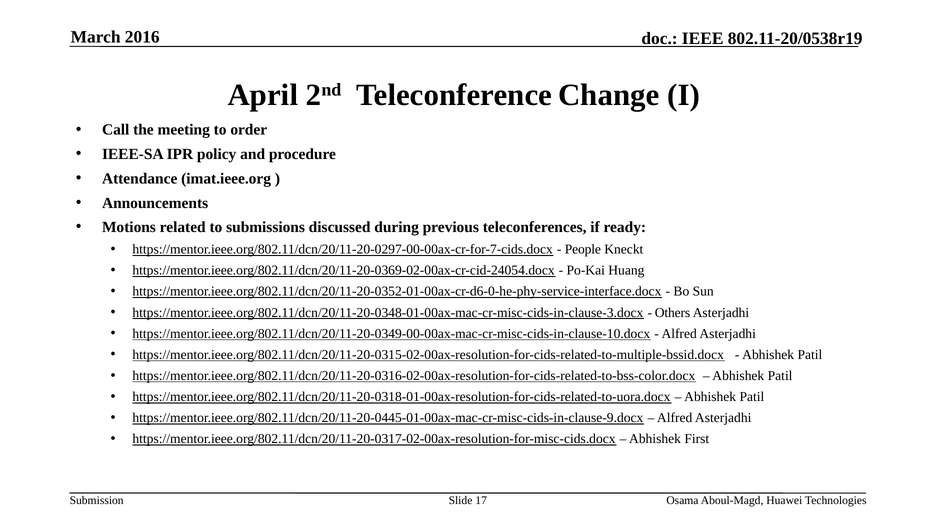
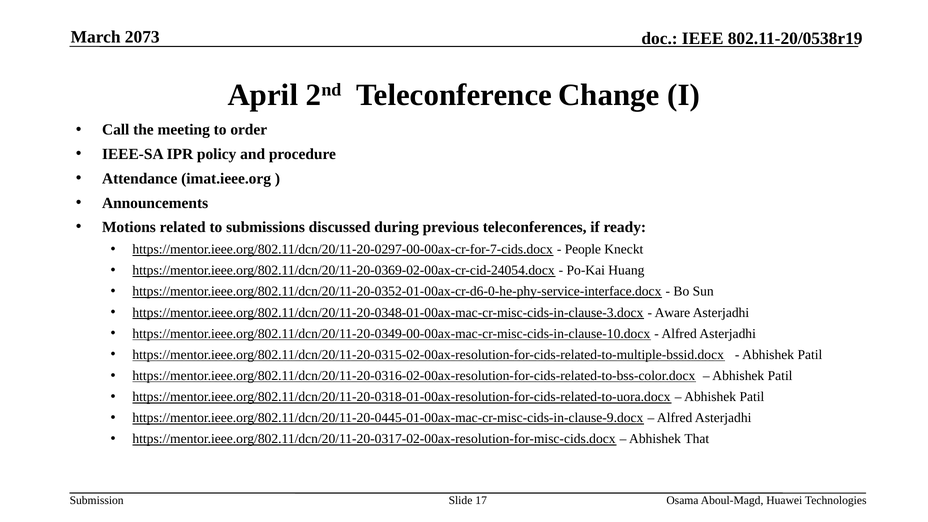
2016: 2016 -> 2073 (142, 37)
Others: Others -> Aware (672, 313)
First: First -> That (697, 439)
